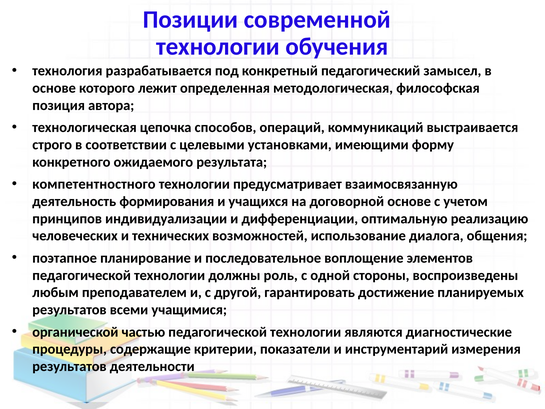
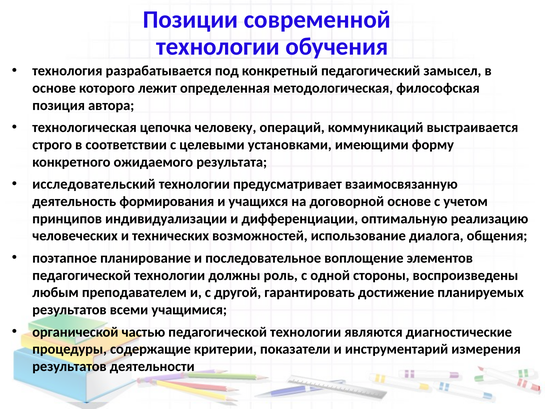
способов: способов -> человеку (225, 127)
компетентностного: компетентностного -> исследовательский (94, 184)
